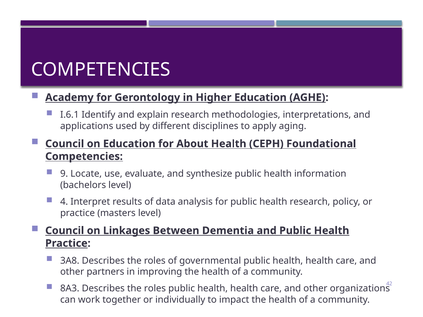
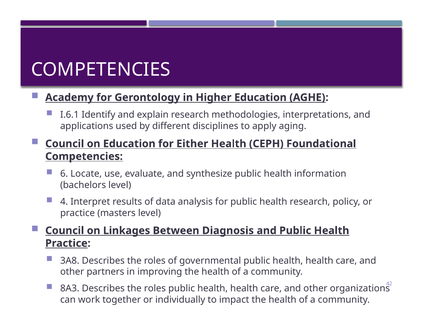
About: About -> Either (192, 144)
9: 9 -> 6 (64, 174)
Dementia: Dementia -> Diagnosis (228, 231)
